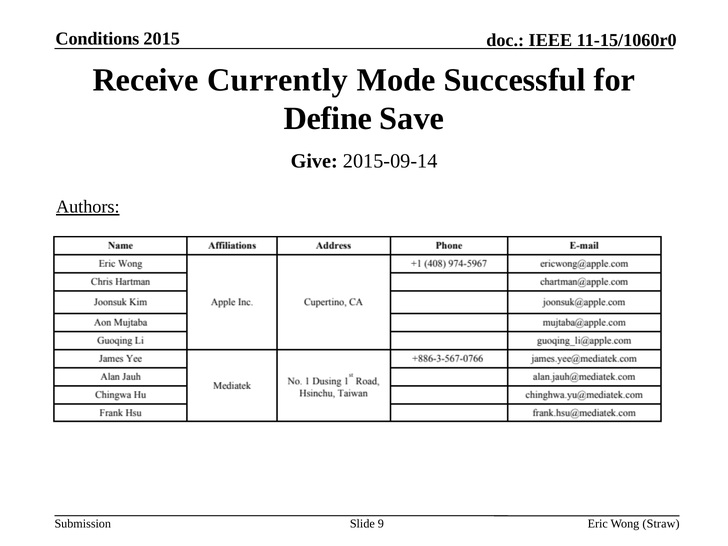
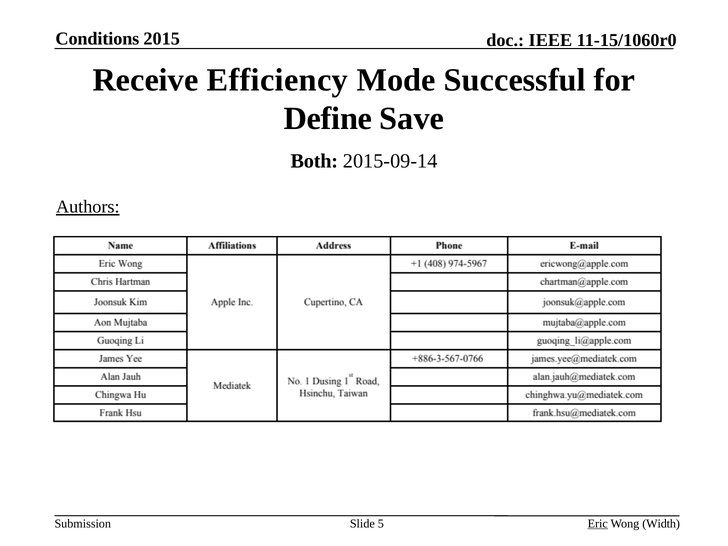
Currently: Currently -> Efficiency (277, 80)
Give: Give -> Both (314, 161)
9: 9 -> 5 (381, 524)
Eric underline: none -> present (598, 524)
Straw: Straw -> Width (661, 524)
